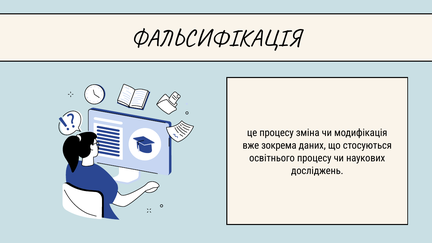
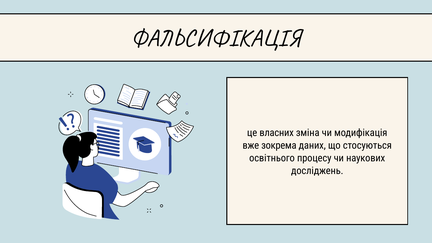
це процесу: процесу -> власних (277, 133)
